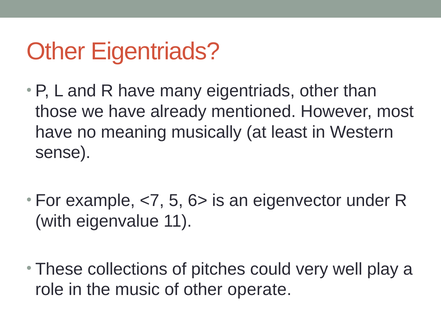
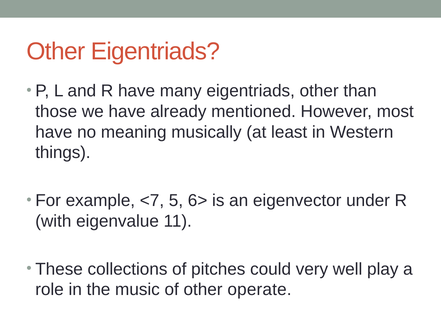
sense: sense -> things (63, 152)
